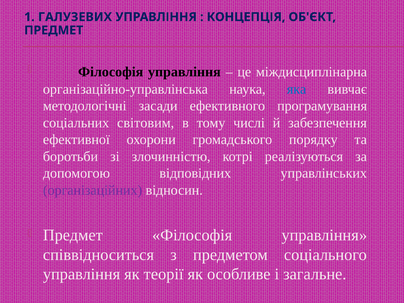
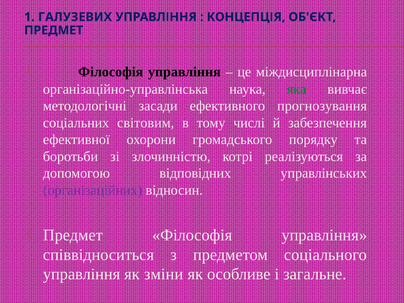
яка colour: blue -> green (297, 89)
програмування: програмування -> прогнозування (322, 106)
теорії: теорії -> зміни (164, 274)
